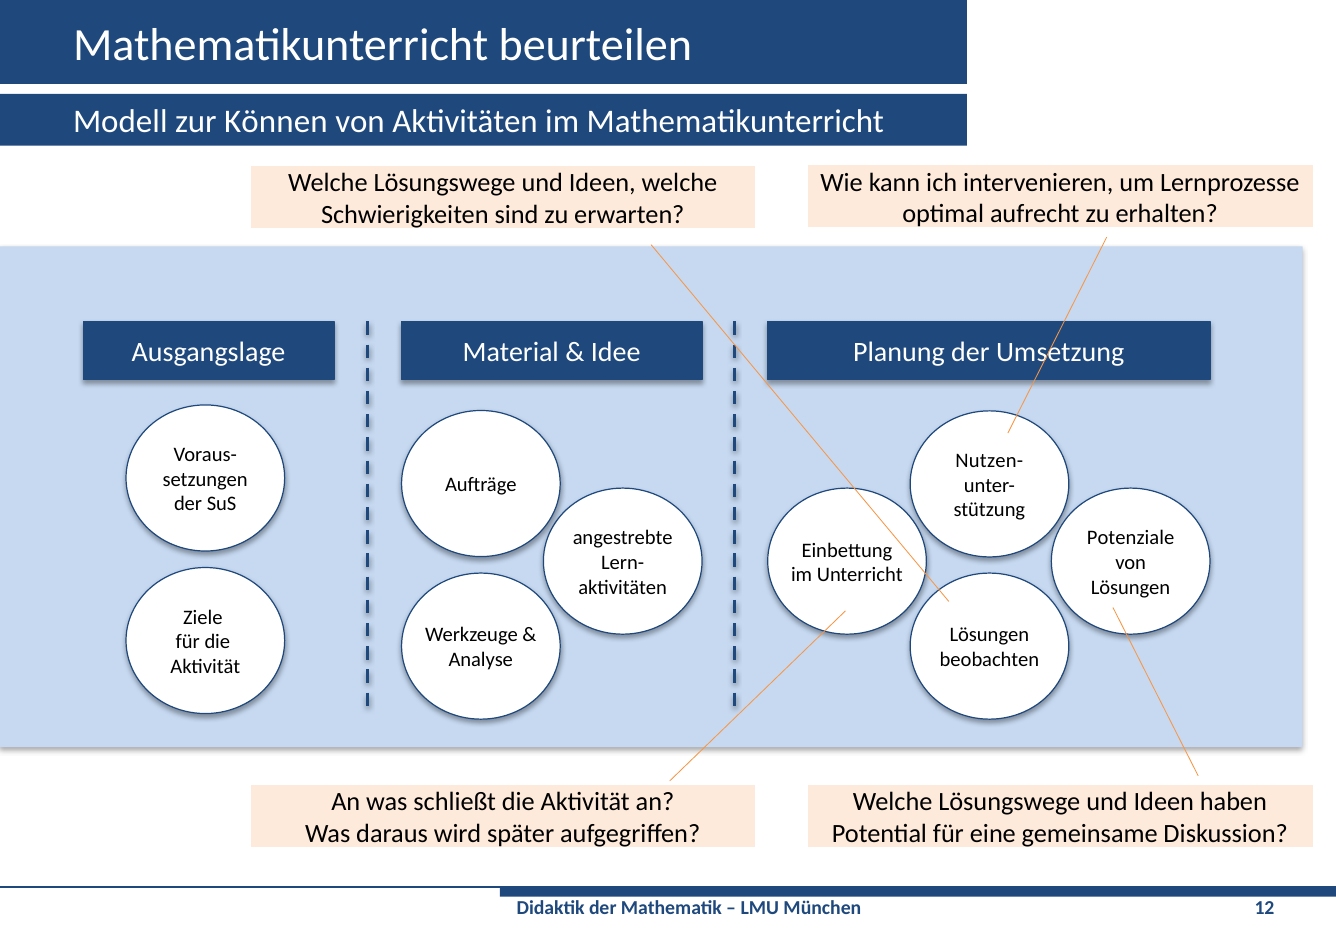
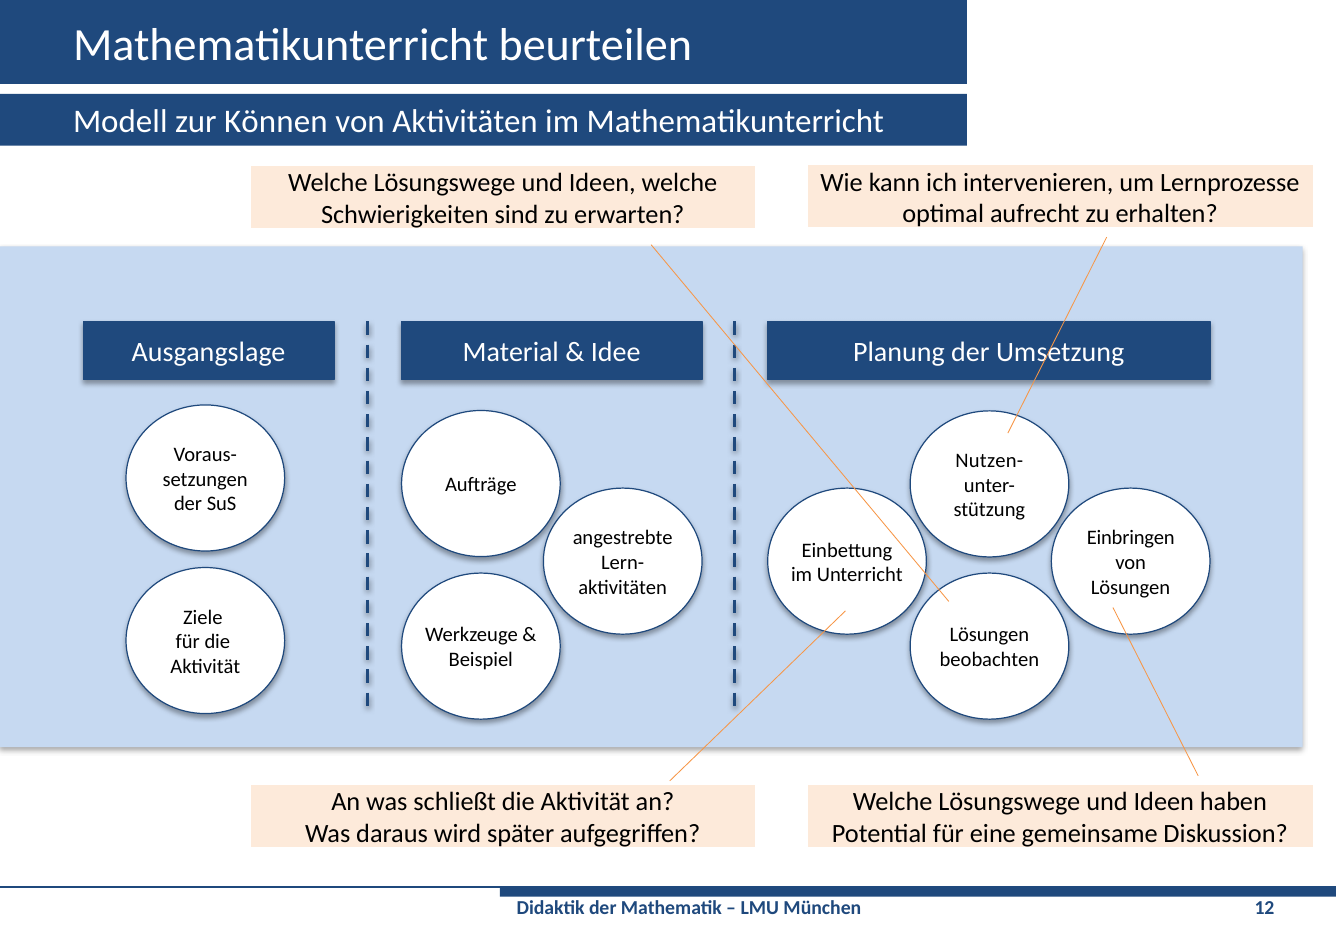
Potenziale: Potenziale -> Einbringen (1131, 538)
Analyse: Analyse -> Beispiel (481, 660)
